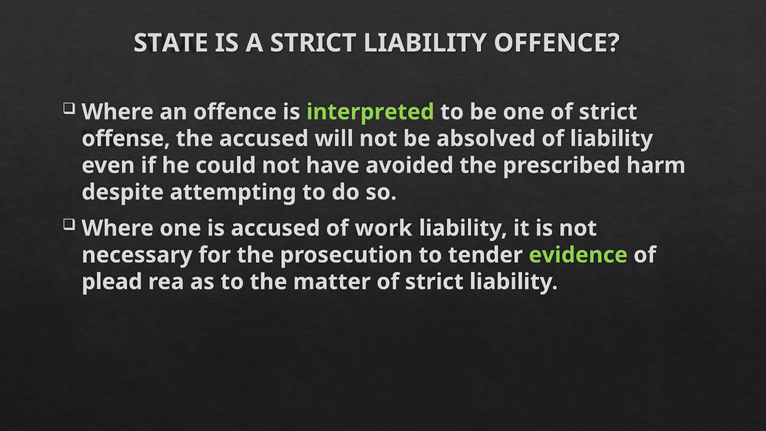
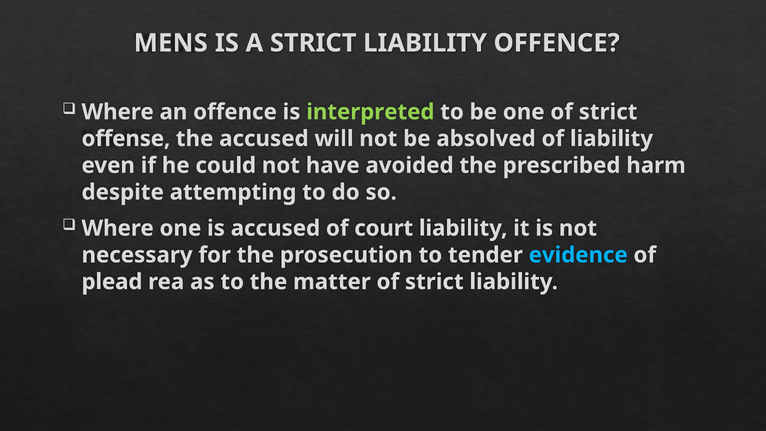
STATE: STATE -> MENS (171, 43)
work: work -> court (384, 228)
evidence colour: light green -> light blue (578, 255)
